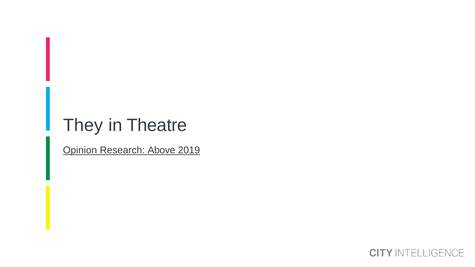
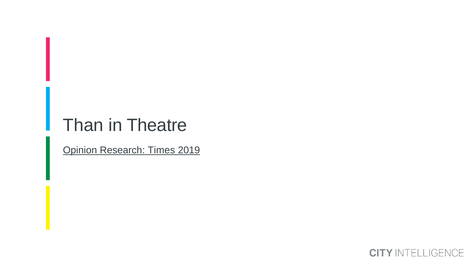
They: They -> Than (83, 125)
Above: Above -> Times (161, 150)
